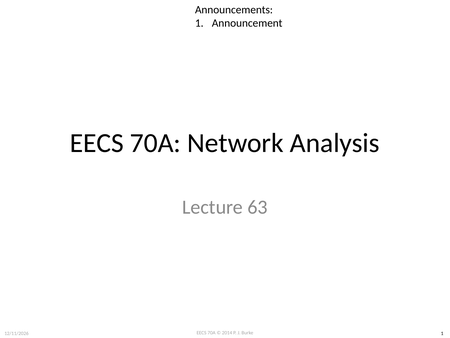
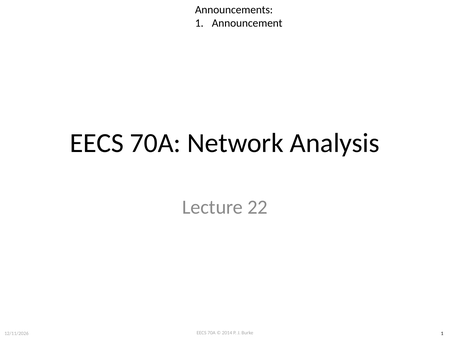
63: 63 -> 22 (258, 207)
